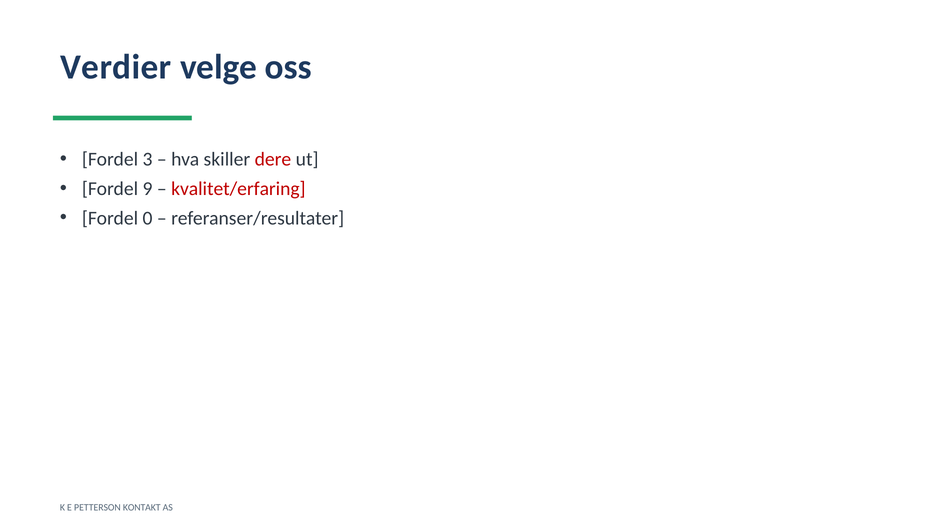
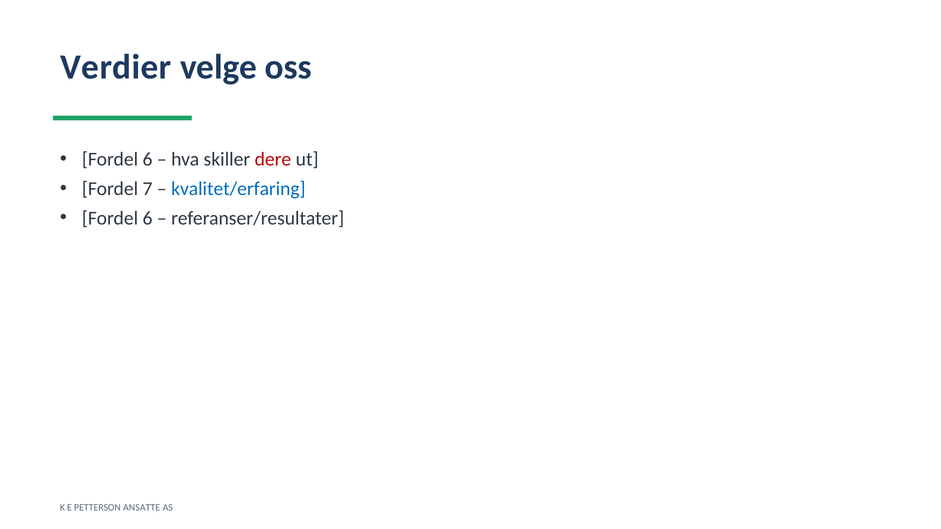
3: 3 -> 6 (148, 159)
9: 9 -> 7 (148, 189)
kvalitet/erfaring colour: red -> blue (238, 189)
0: 0 -> 6 (148, 218)
KONTAKT: KONTAKT -> ANSATTE (142, 508)
